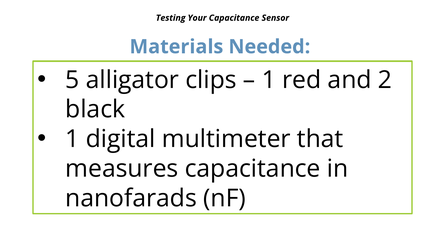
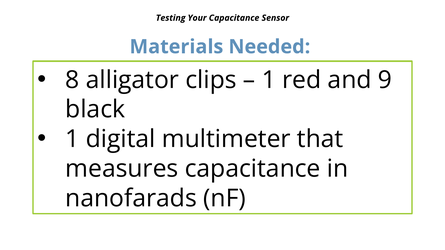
5: 5 -> 8 (72, 80)
2: 2 -> 9 (385, 80)
